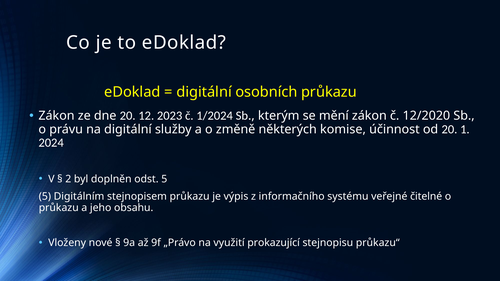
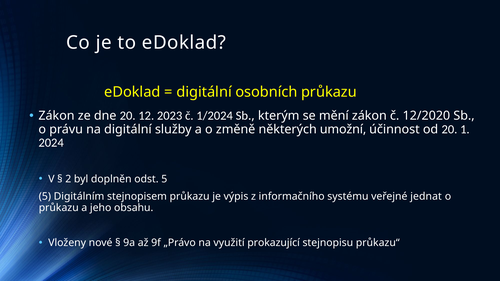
komise: komise -> umožní (343, 129)
čitelné: čitelné -> jednat (426, 197)
